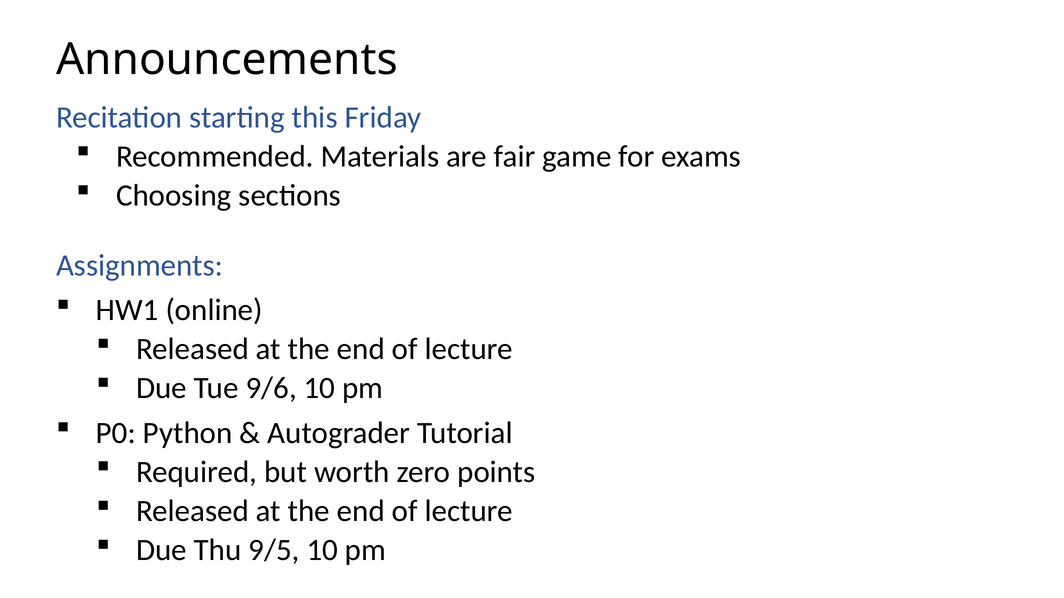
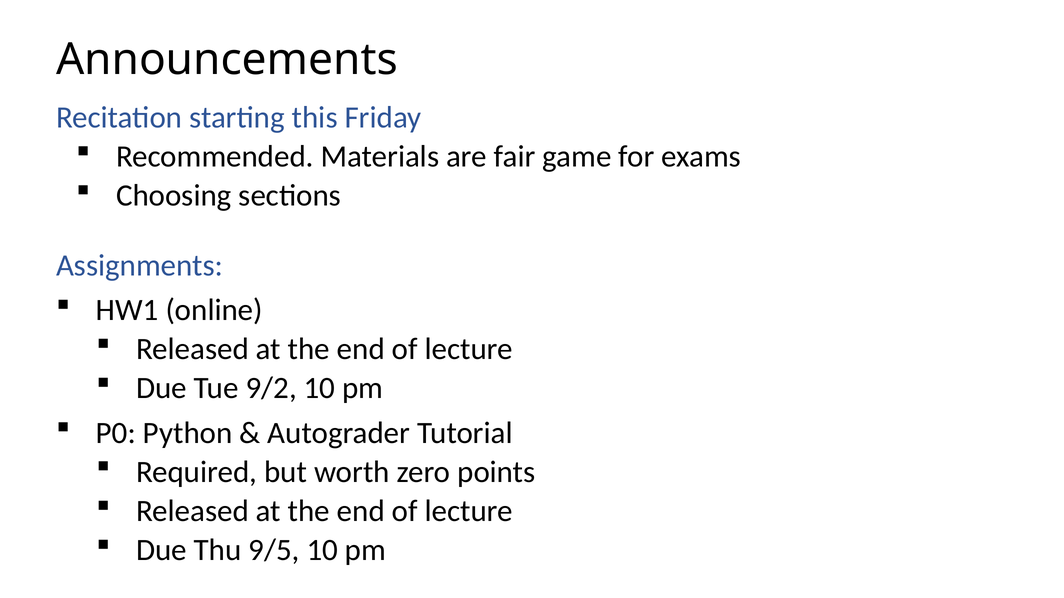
9/6: 9/6 -> 9/2 (271, 389)
